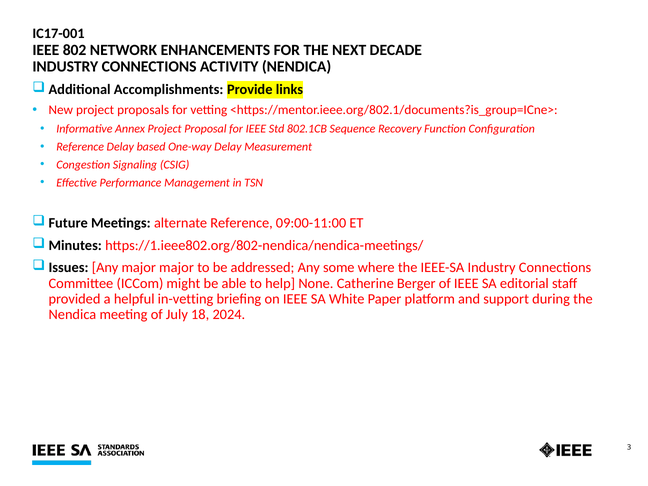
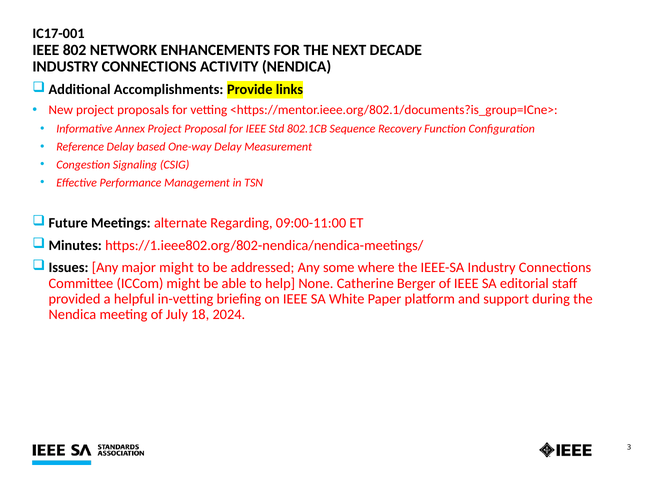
alternate Reference: Reference -> Regarding (242, 223)
major major: major -> might (176, 268)
